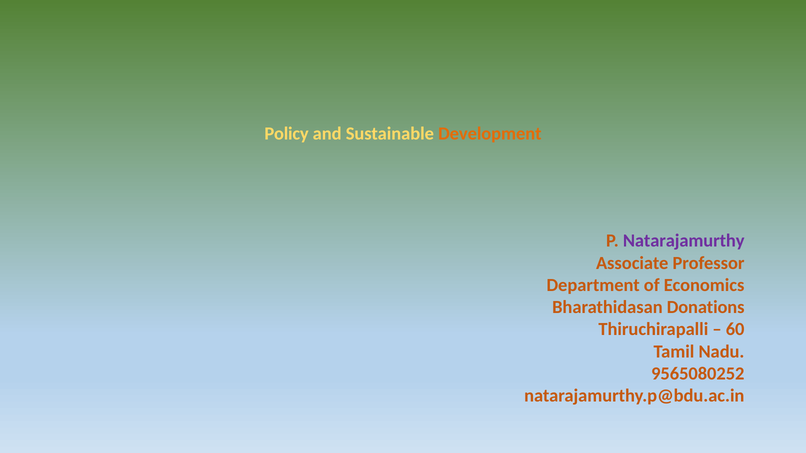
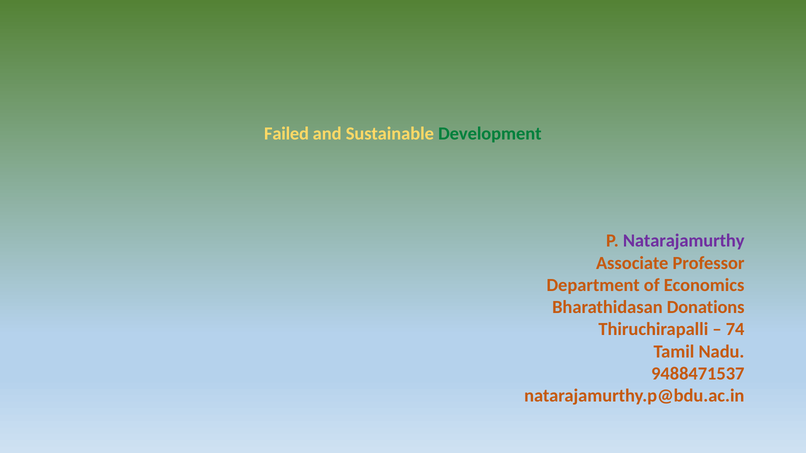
Policy: Policy -> Failed (287, 134)
Development colour: orange -> green (490, 134)
60: 60 -> 74 (735, 330)
9565080252: 9565080252 -> 9488471537 (698, 374)
